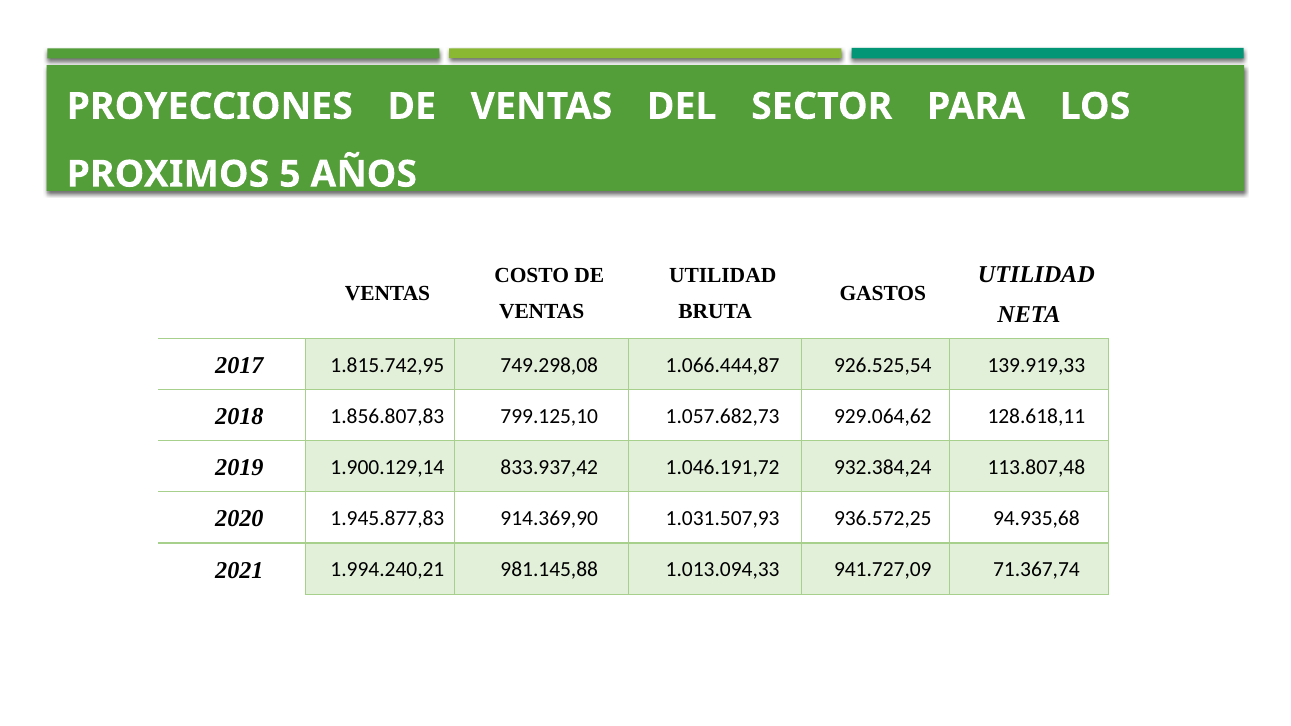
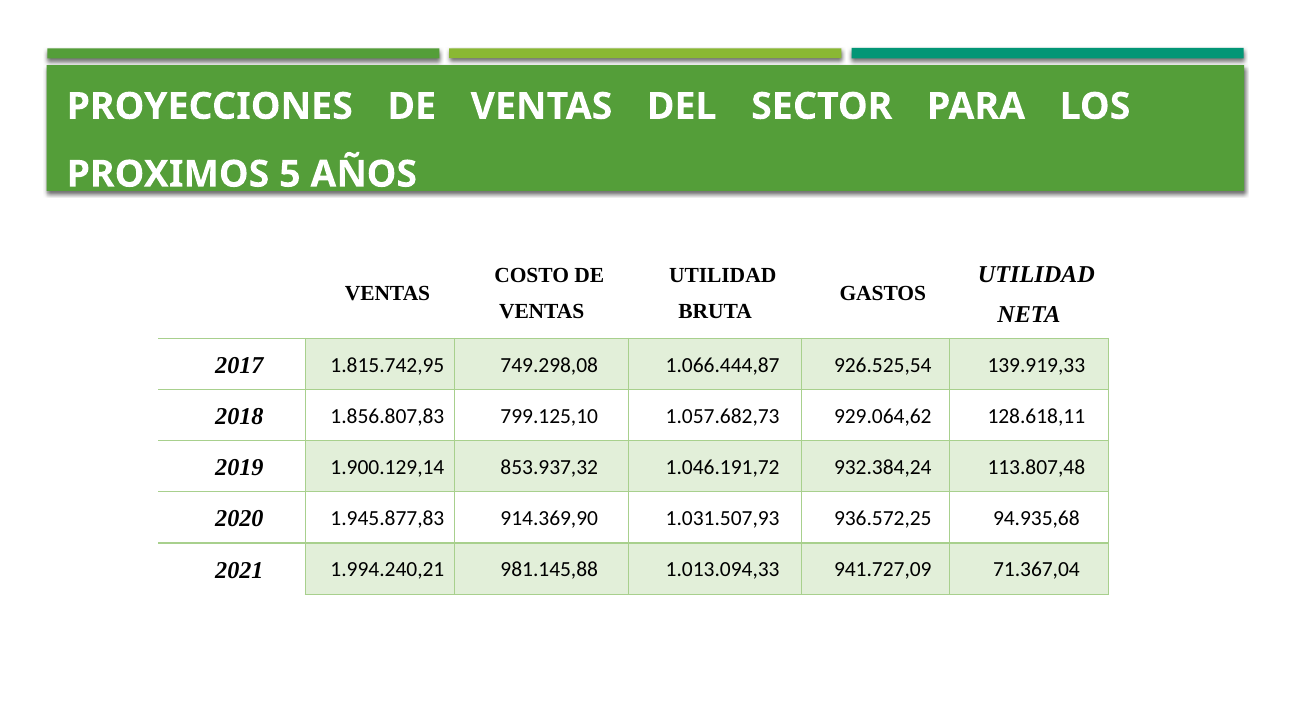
833.937,42: 833.937,42 -> 853.937,32 (549, 467)
71.367,74: 71.367,74 -> 71.367,04 (1036, 570)
